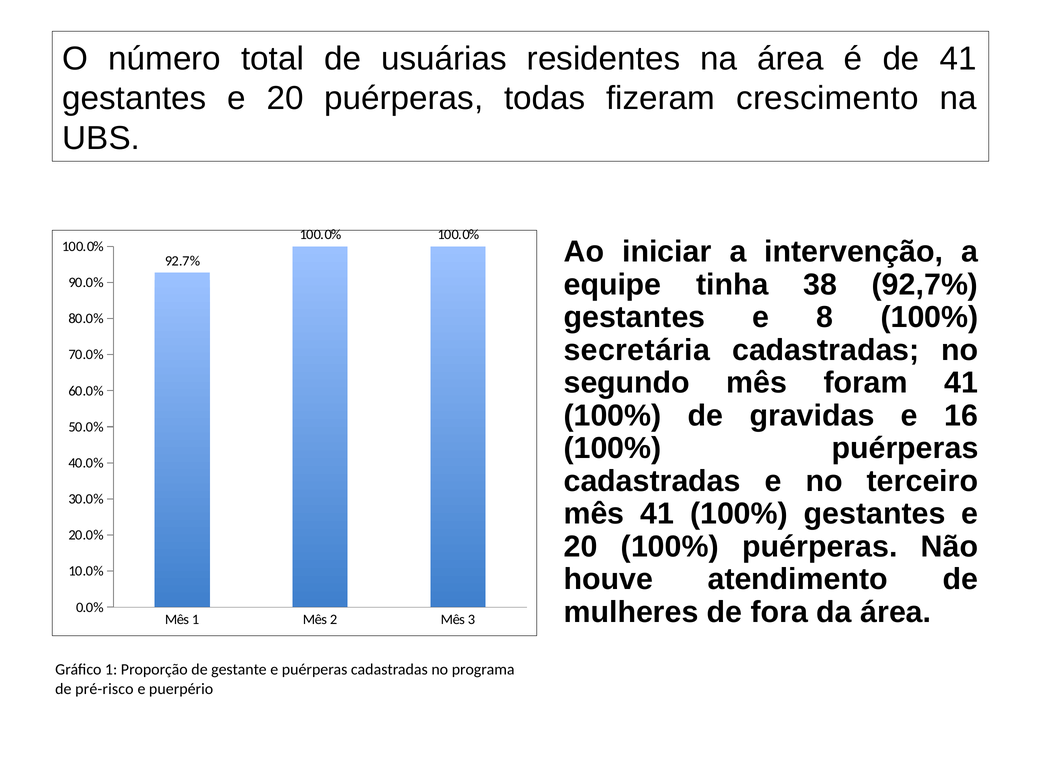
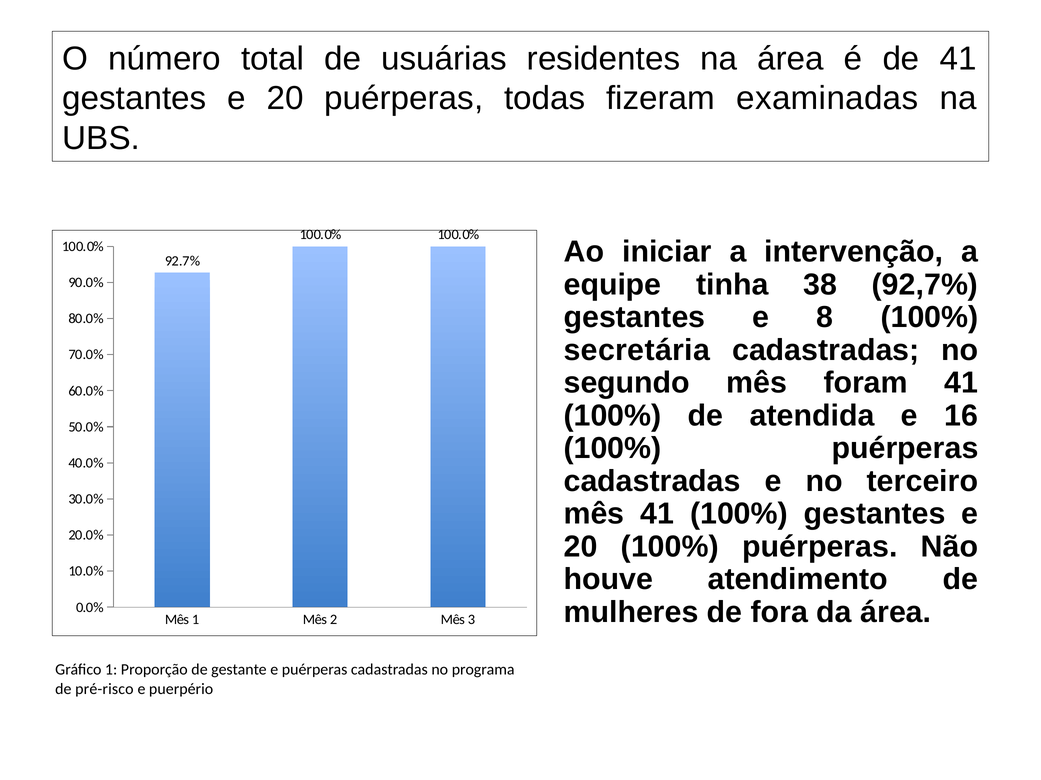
crescimento: crescimento -> examinadas (827, 99)
gravidas: gravidas -> atendida (812, 416)
